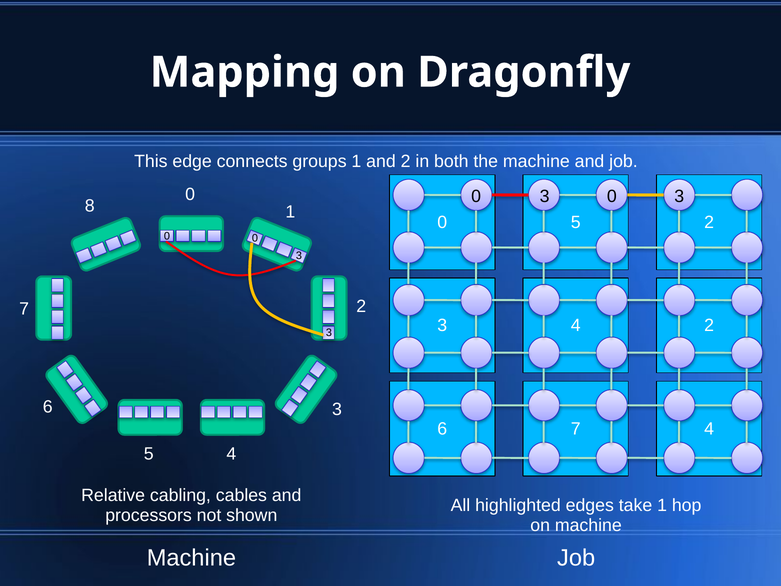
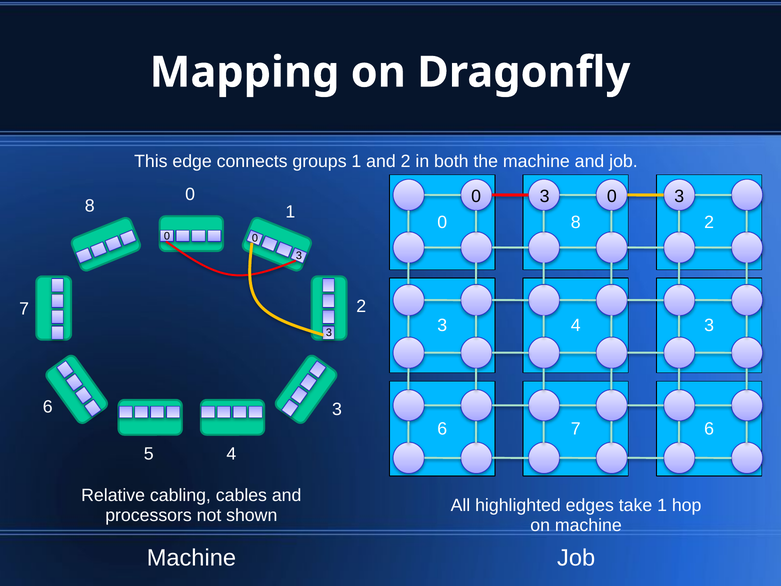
0 5: 5 -> 8 (576, 222)
4 2: 2 -> 3 (709, 325)
7 4: 4 -> 6 (709, 429)
